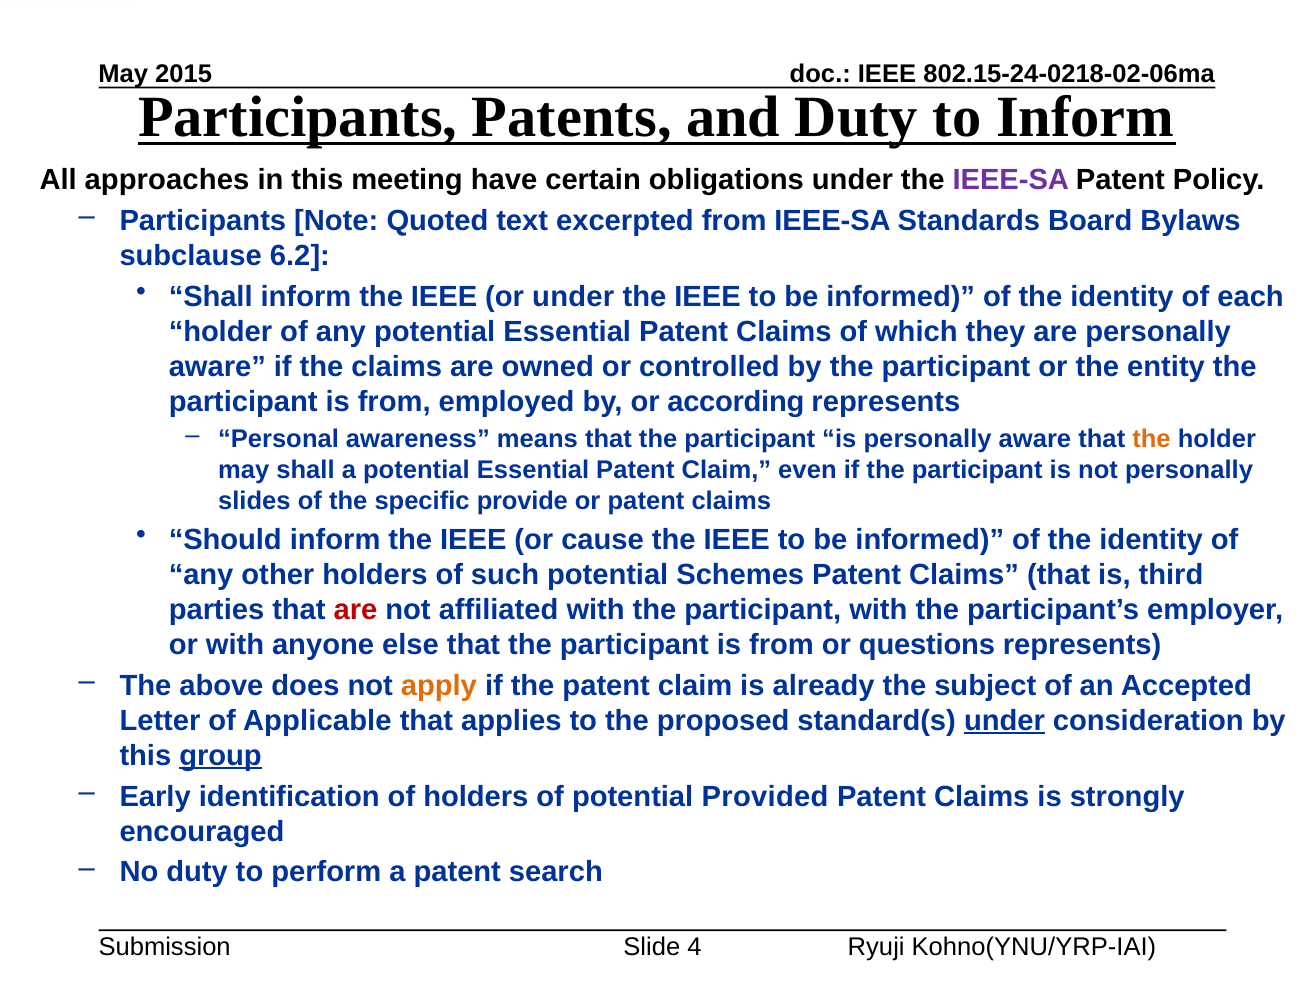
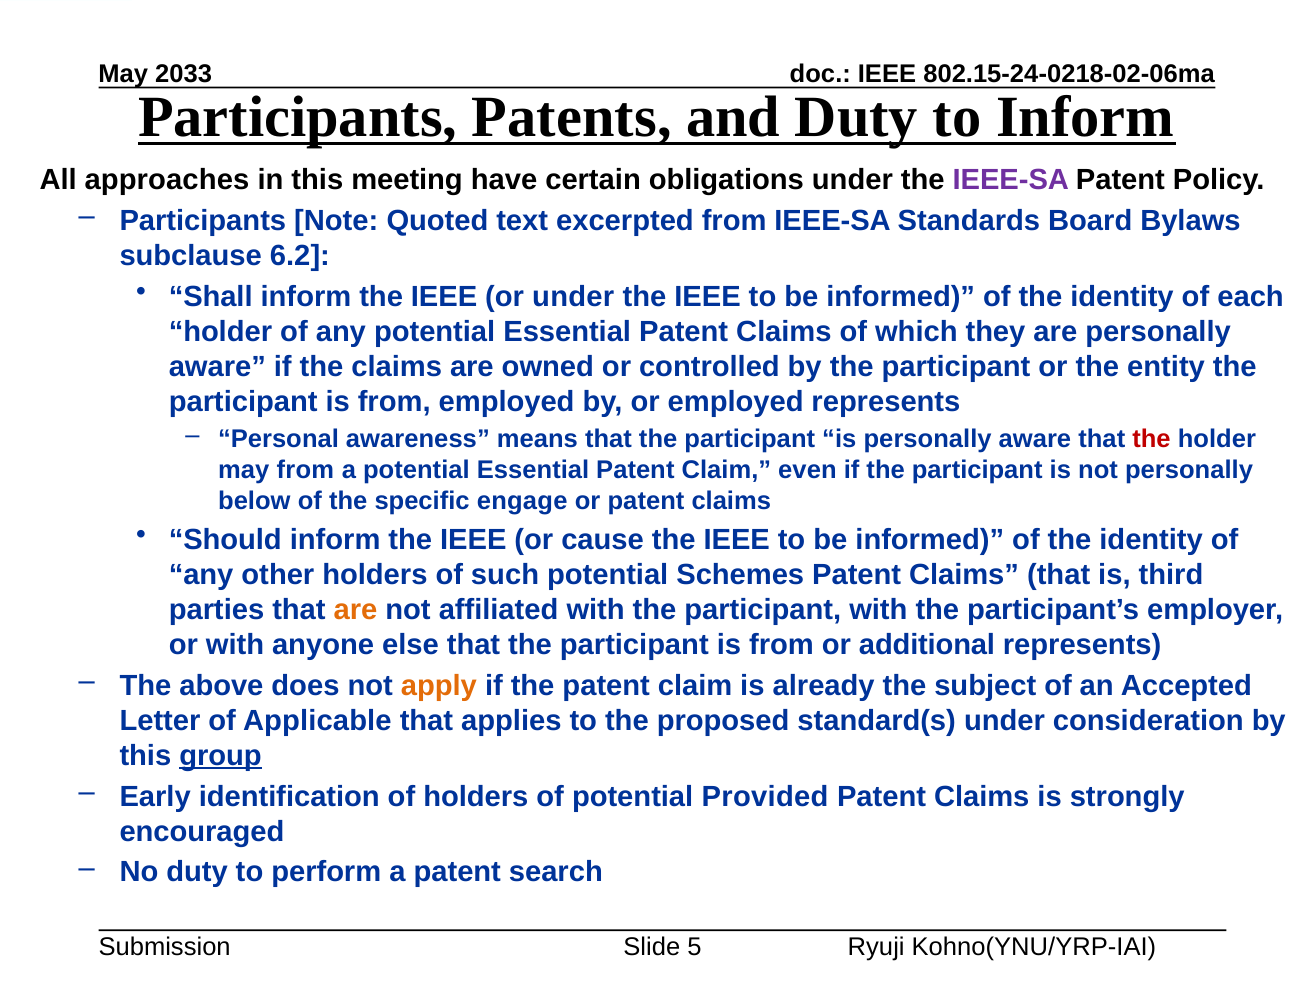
2015: 2015 -> 2033 (184, 74)
or according: according -> employed (736, 402)
the colour: orange -> red (1152, 440)
may shall: shall -> from (305, 470)
slides: slides -> below (254, 501)
provide: provide -> engage (522, 501)
are colour: red -> orange (355, 610)
questions: questions -> additional (927, 645)
under underline: present -> none (1004, 721)
4: 4 -> 5 (694, 948)
